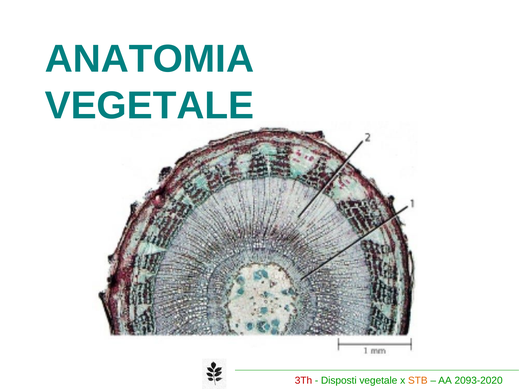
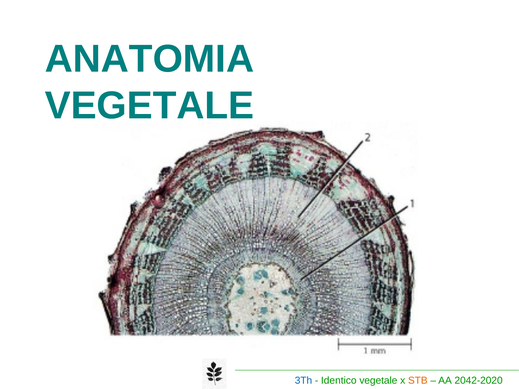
3Th colour: red -> blue (303, 381)
Disposti: Disposti -> Identico (339, 381)
2093-2020: 2093-2020 -> 2042-2020 (479, 381)
